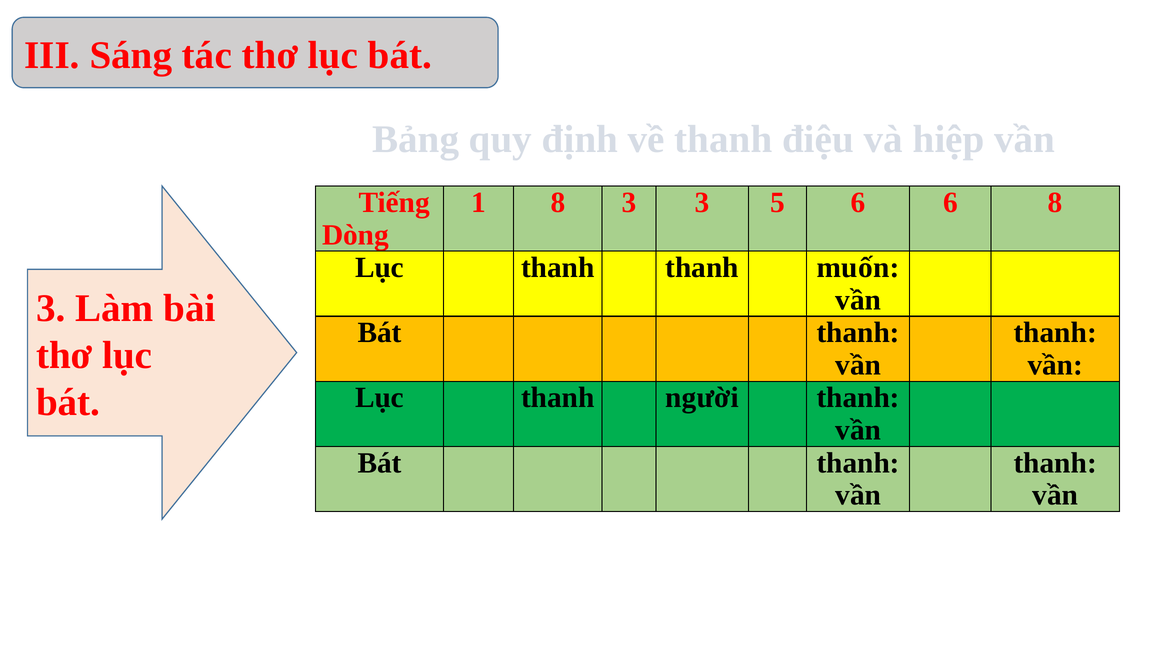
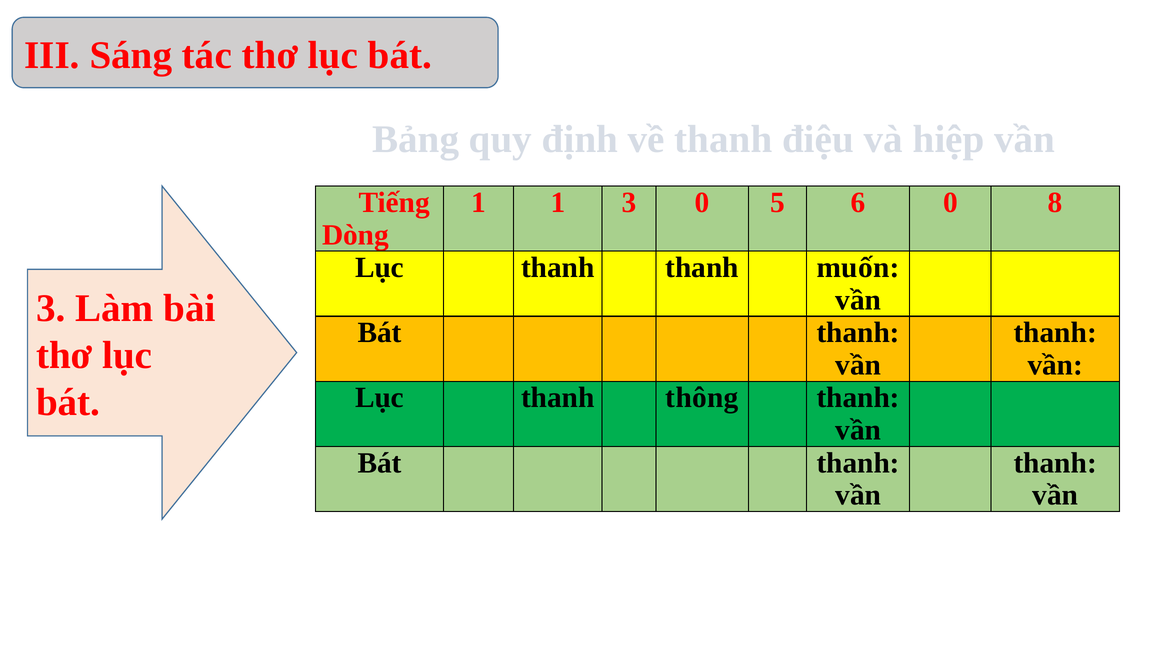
1 8: 8 -> 1 (558, 203)
3 3: 3 -> 0 (702, 203)
6 6: 6 -> 0 (950, 203)
người: người -> thông (702, 398)
